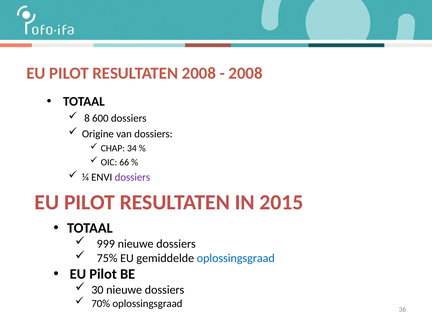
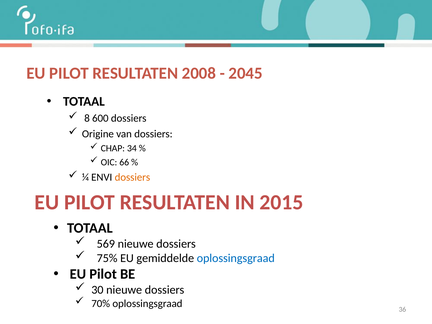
2008: 2008 -> 2045 (246, 73)
dossiers colour: purple -> orange (132, 177)
999: 999 -> 569 (106, 244)
